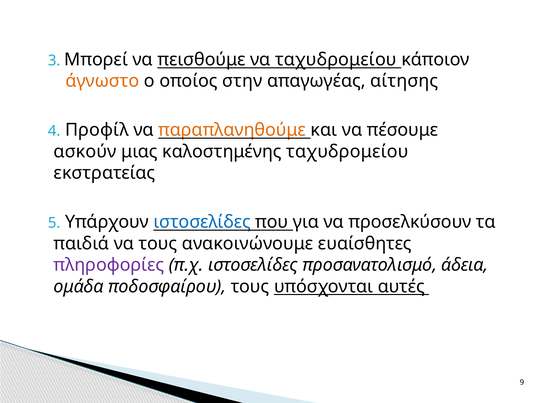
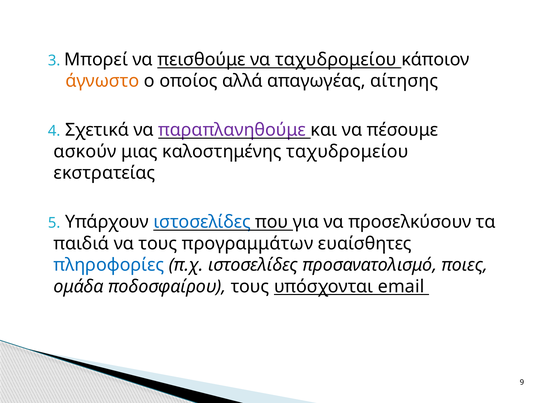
στην: στην -> αλλά (242, 81)
Προφίλ: Προφίλ -> Σχετικά (97, 130)
παραπλανηθούμε colour: orange -> purple (232, 130)
ανακοινώνουμε: ανακοινώνουμε -> προγραμμάτων (248, 243)
πληροφορίες colour: purple -> blue (109, 265)
άδεια: άδεια -> ποιες (465, 265)
αυτές: αυτές -> email (401, 286)
